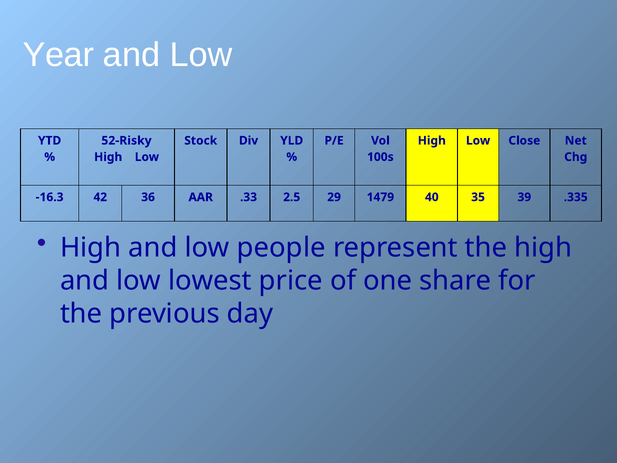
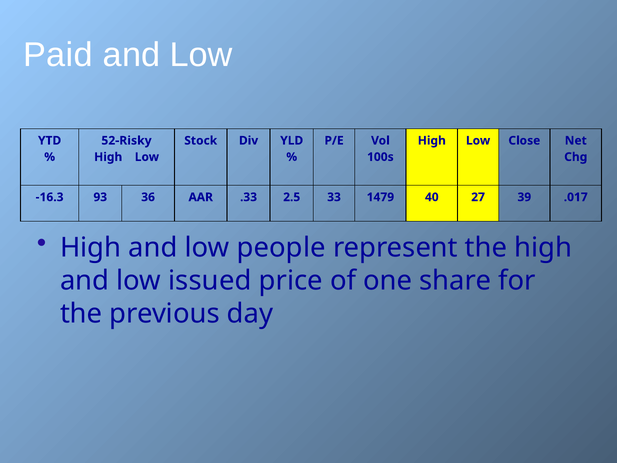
Year: Year -> Paid (58, 55)
42: 42 -> 93 (100, 197)
29: 29 -> 33 (334, 197)
35: 35 -> 27 (478, 197)
.335: .335 -> .017 (576, 197)
lowest: lowest -> issued (210, 281)
